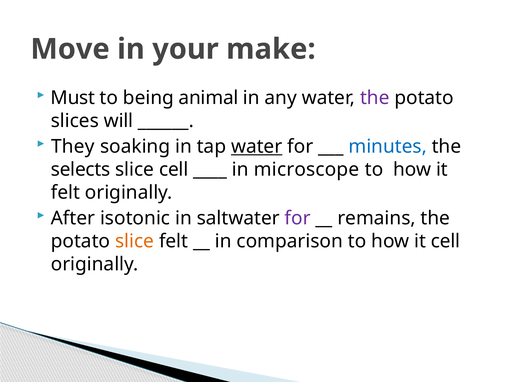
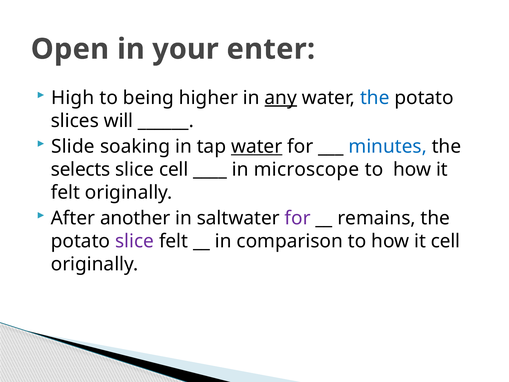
Move: Move -> Open (70, 49)
make: make -> enter (271, 49)
Must: Must -> High (73, 98)
animal: animal -> higher (208, 98)
any underline: none -> present (281, 98)
the colour: purple -> blue (375, 98)
They: They -> Slide (73, 146)
isotonic: isotonic -> another (135, 218)
slice colour: orange -> purple (135, 241)
